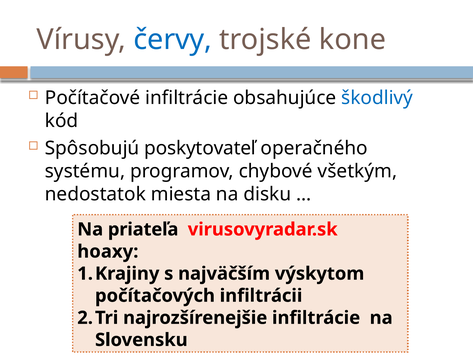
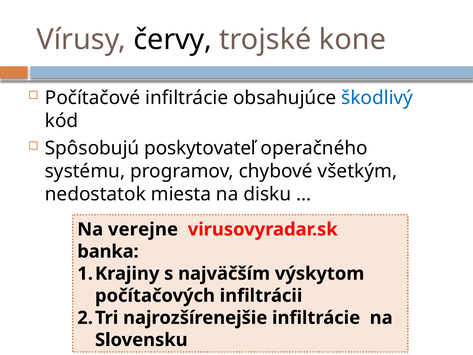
červy colour: blue -> black (173, 39)
priateľa: priateľa -> verejne (143, 229)
hoaxy: hoaxy -> banka (108, 251)
